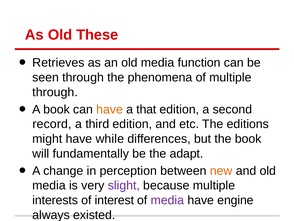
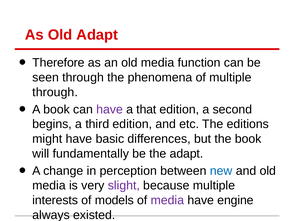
Old These: These -> Adapt (97, 35)
Retrieves: Retrieves -> Therefore (58, 63)
have colour: orange -> purple (110, 109)
record: record -> begins (52, 124)
while: while -> basic (110, 139)
new colour: orange -> blue (221, 170)
interest: interest -> models (114, 200)
